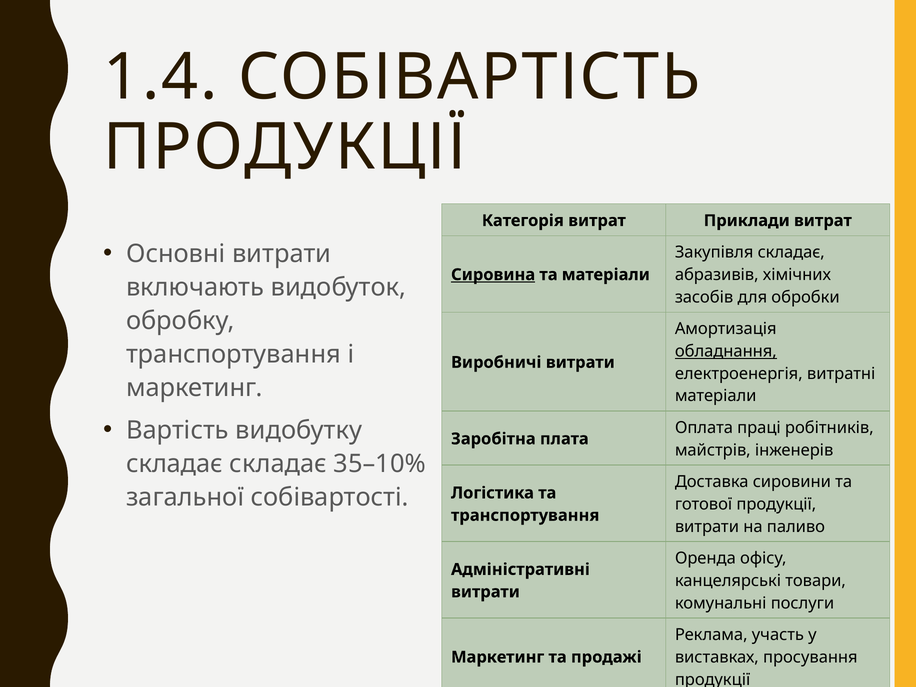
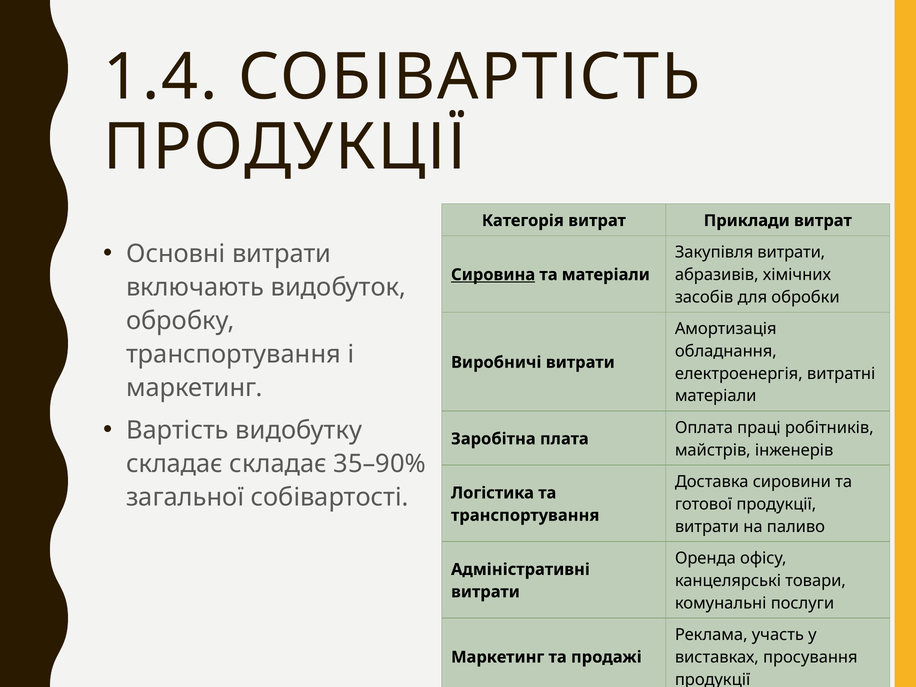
Закупівля складає: складає -> витрати (791, 252)
обладнання underline: present -> none (726, 351)
35–10%: 35–10% -> 35–90% (380, 464)
